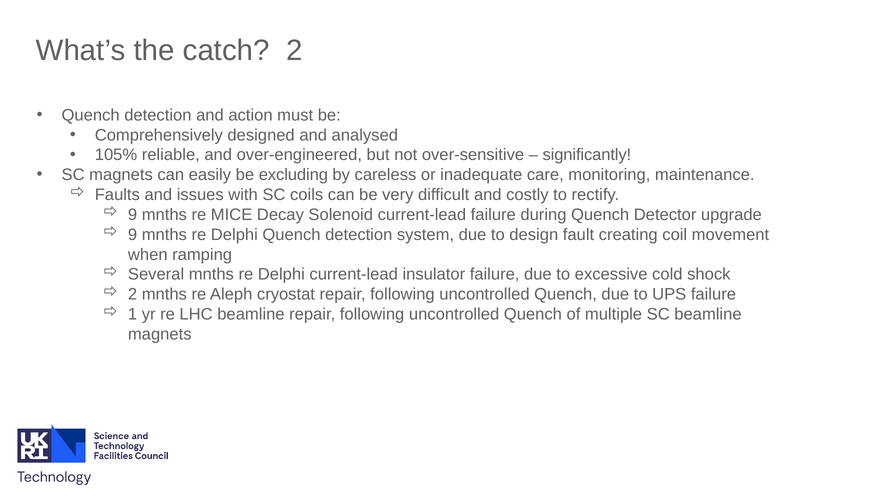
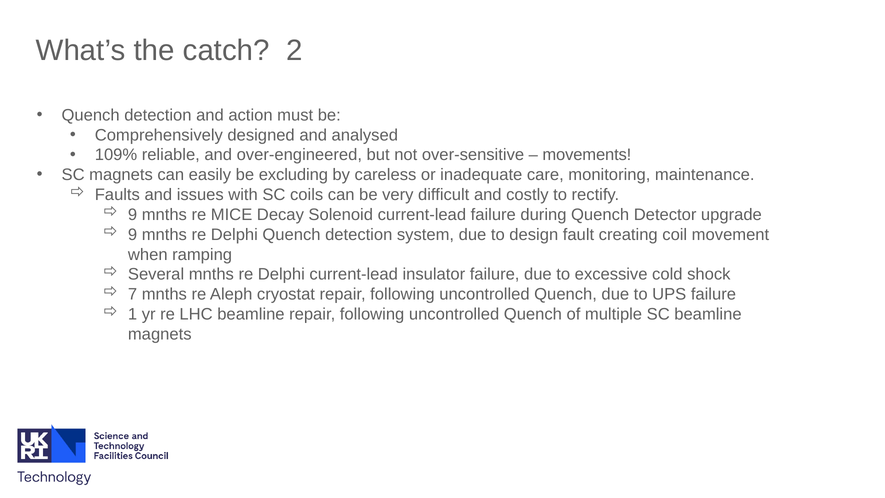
105%: 105% -> 109% (116, 155)
significantly: significantly -> movements (587, 155)
2: 2 -> 7 (133, 294)
